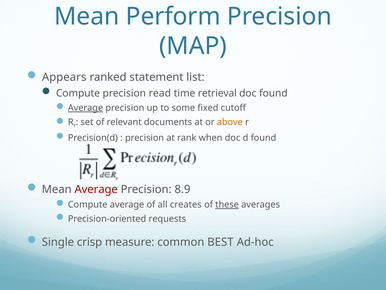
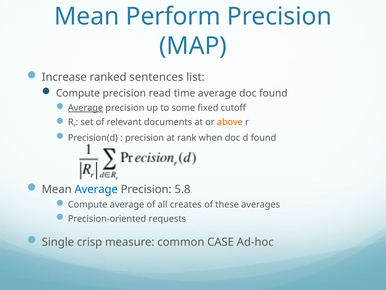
Appears: Appears -> Increase (64, 77)
statement: statement -> sentences (156, 77)
time retrieval: retrieval -> average (217, 93)
Average colour: red -> blue (96, 189)
8.9: 8.9 -> 5.8 (182, 189)
these underline: present -> none (227, 204)
BEST: BEST -> CASE (221, 242)
